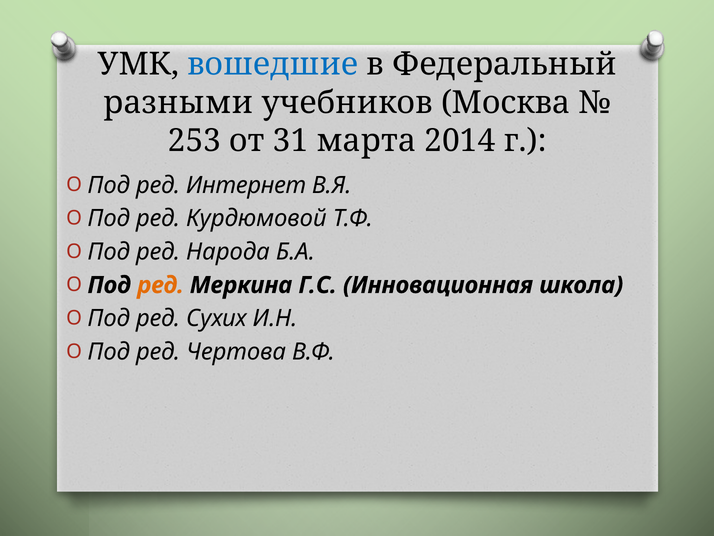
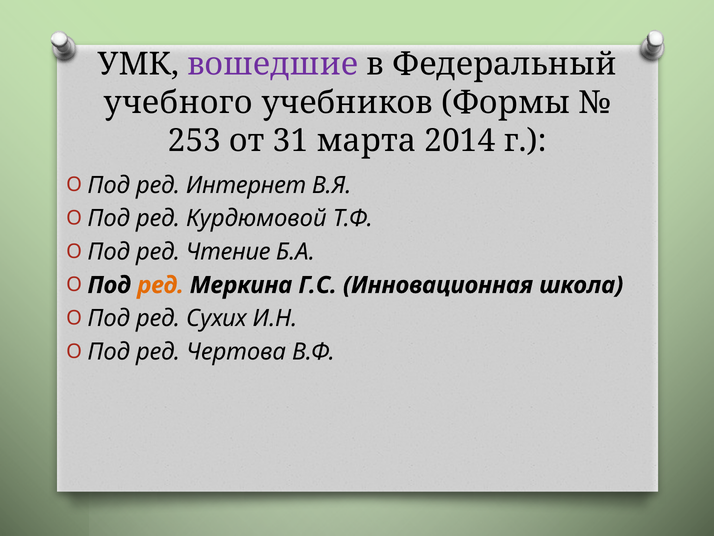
вошедшие colour: blue -> purple (273, 64)
разными: разными -> учебного (178, 102)
Москва: Москва -> Формы (506, 102)
Народа: Народа -> Чтение (228, 252)
